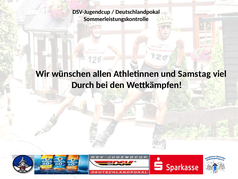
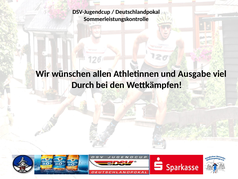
Samstag: Samstag -> Ausgabe (194, 74)
